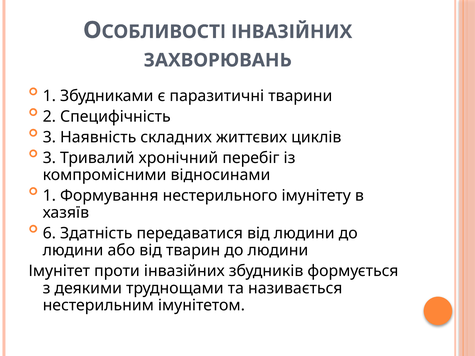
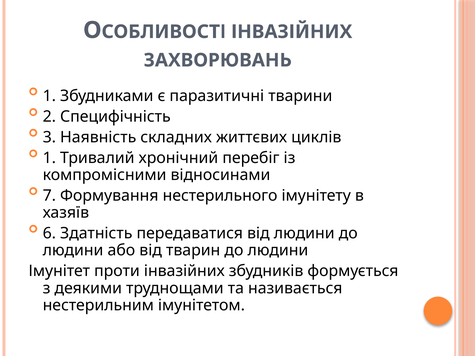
3: 3 -> 1 (49, 158)
1: 1 -> 7 (49, 196)
